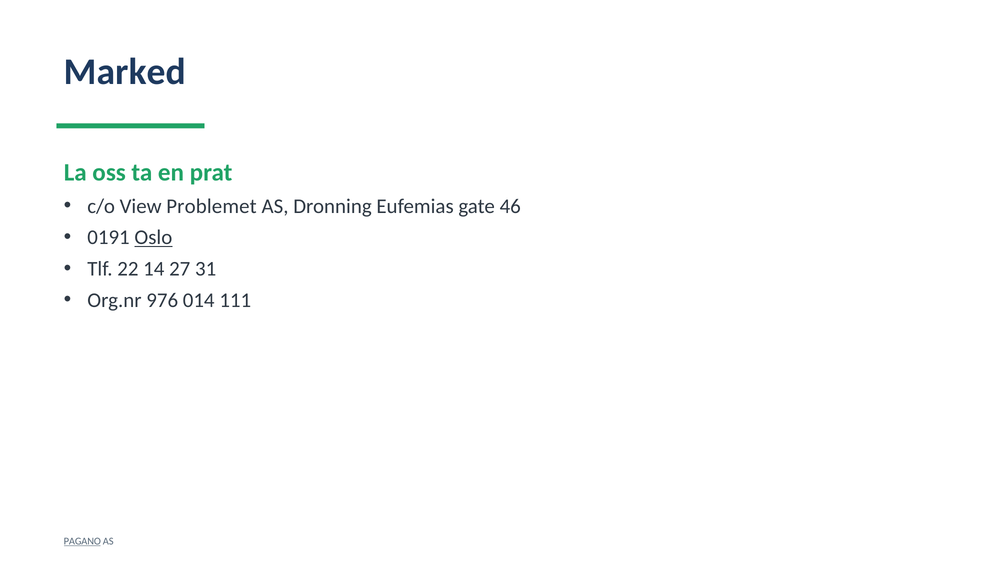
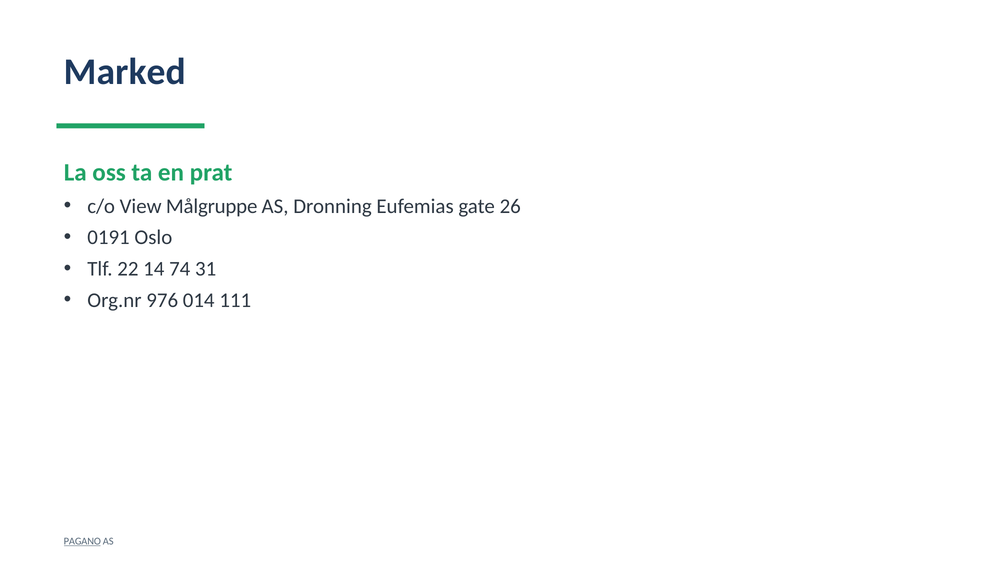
Problemet: Problemet -> Målgruppe (212, 206)
46: 46 -> 26 (510, 206)
Oslo underline: present -> none (153, 238)
27: 27 -> 74 (180, 269)
